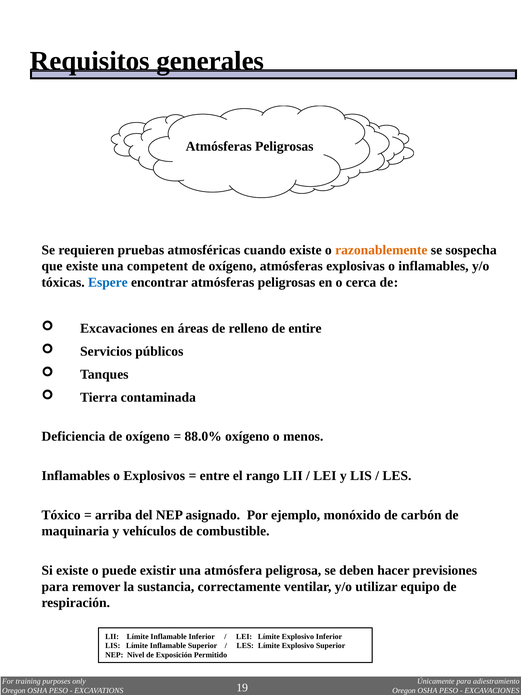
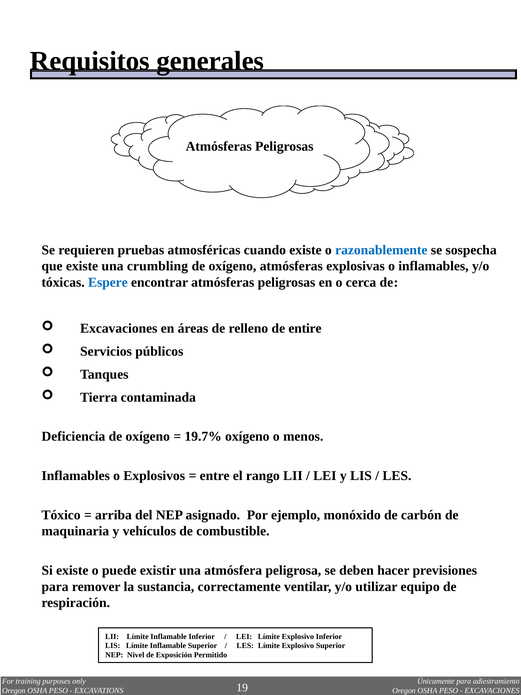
razonablemente colour: orange -> blue (381, 250)
competent: competent -> crumbling (157, 266)
88.0%: 88.0% -> 19.7% (203, 436)
